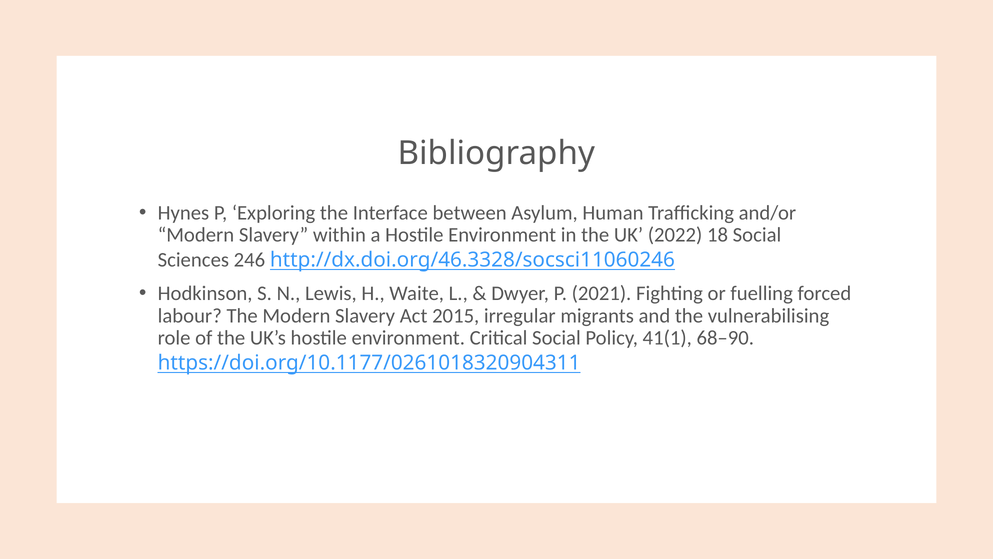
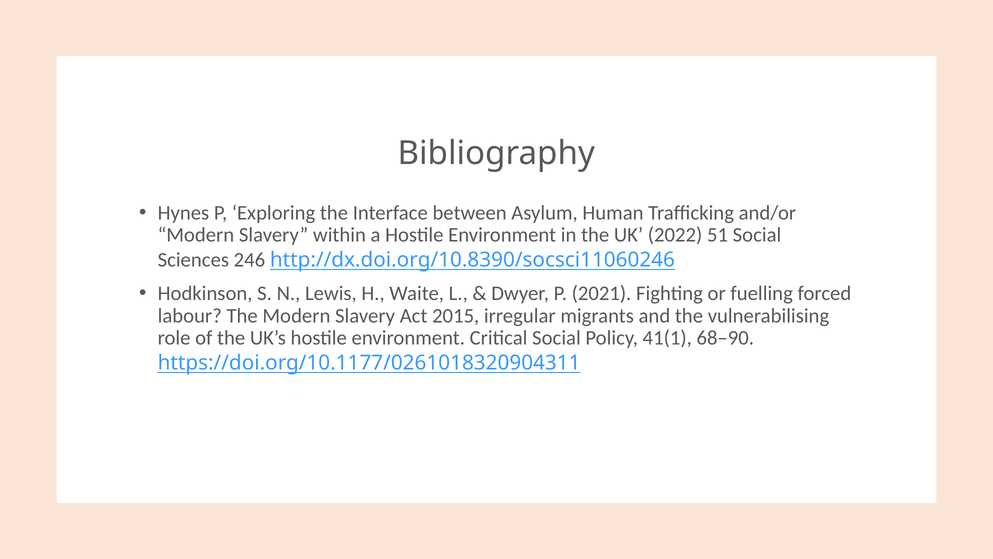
18: 18 -> 51 (717, 235)
http://dx.doi.org/46.3328/socsci11060246: http://dx.doi.org/46.3328/socsci11060246 -> http://dx.doi.org/10.8390/socsci11060246 (472, 260)
